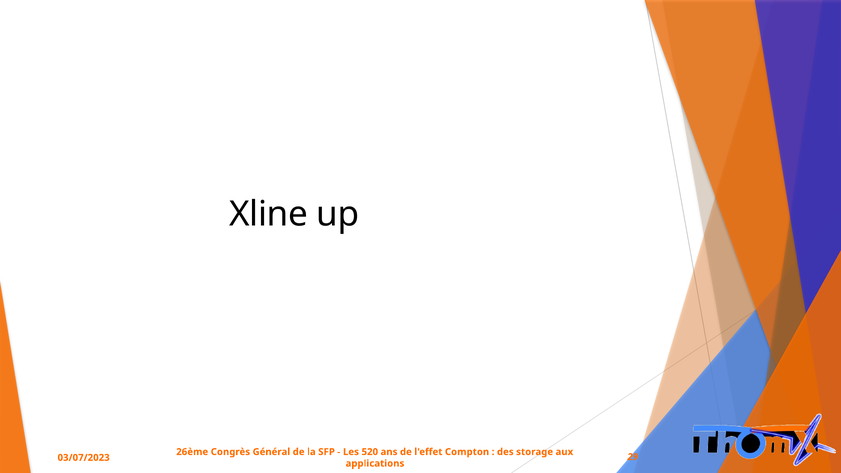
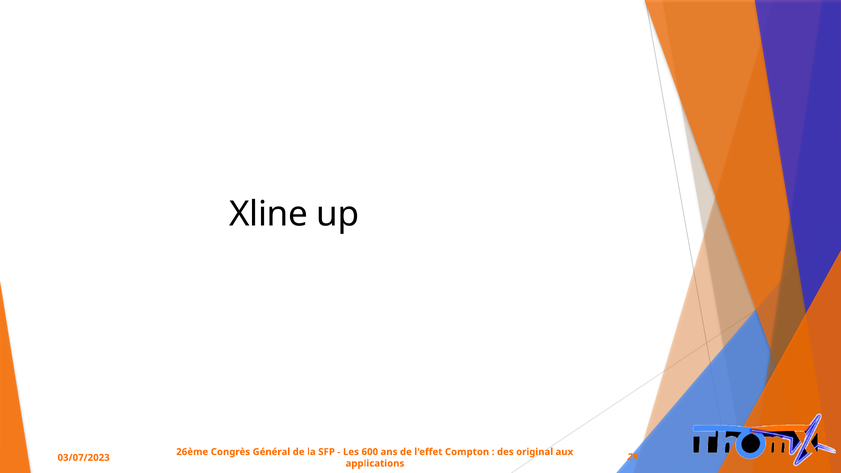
520: 520 -> 600 (370, 452)
storage: storage -> original (535, 452)
